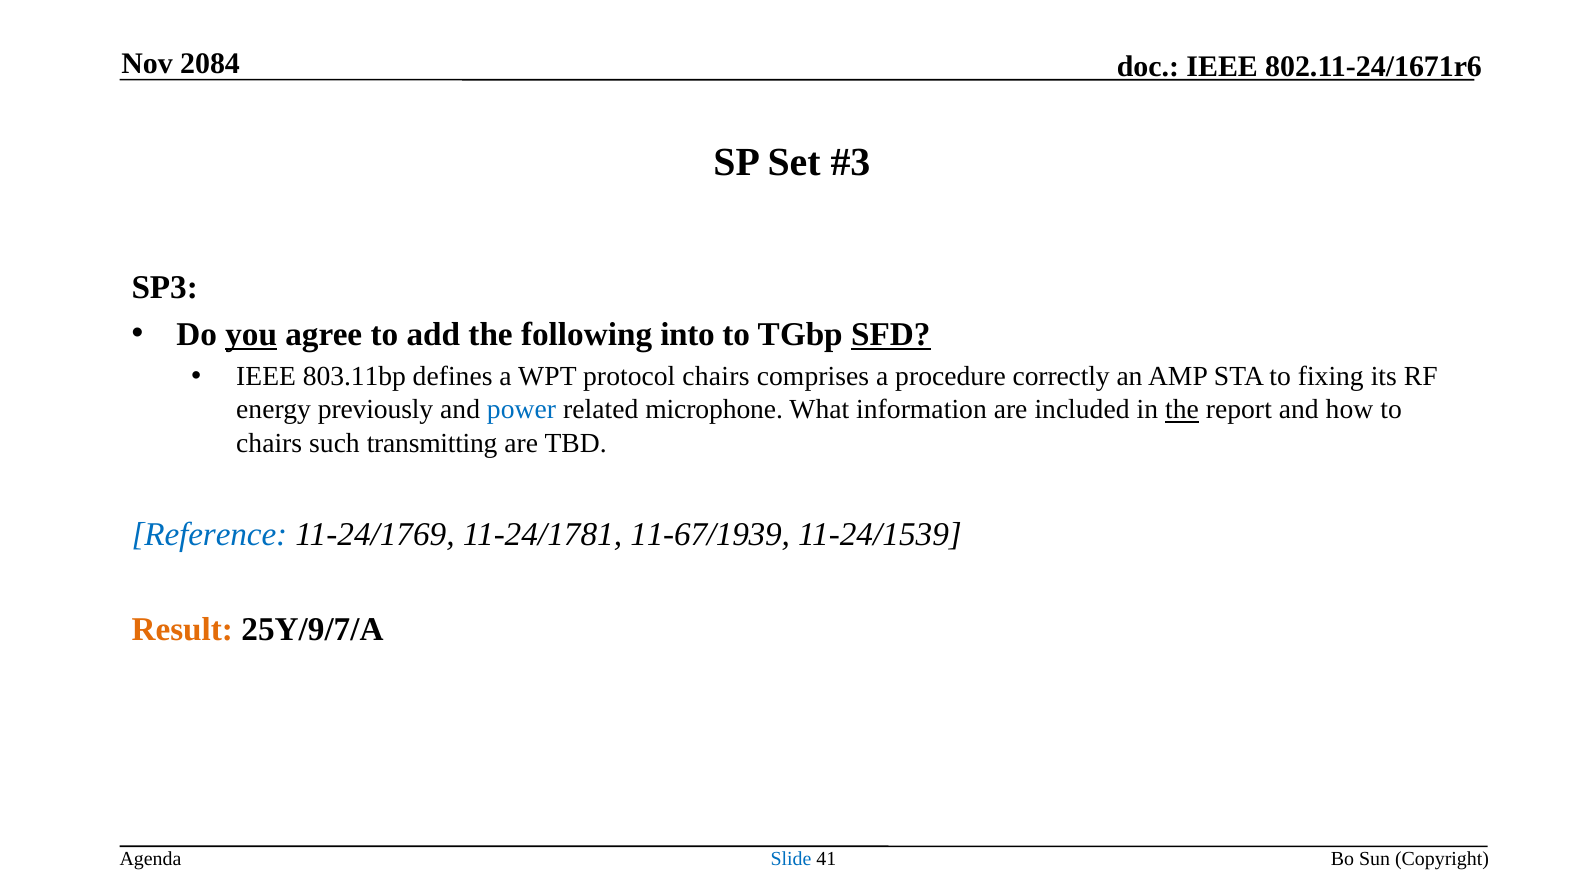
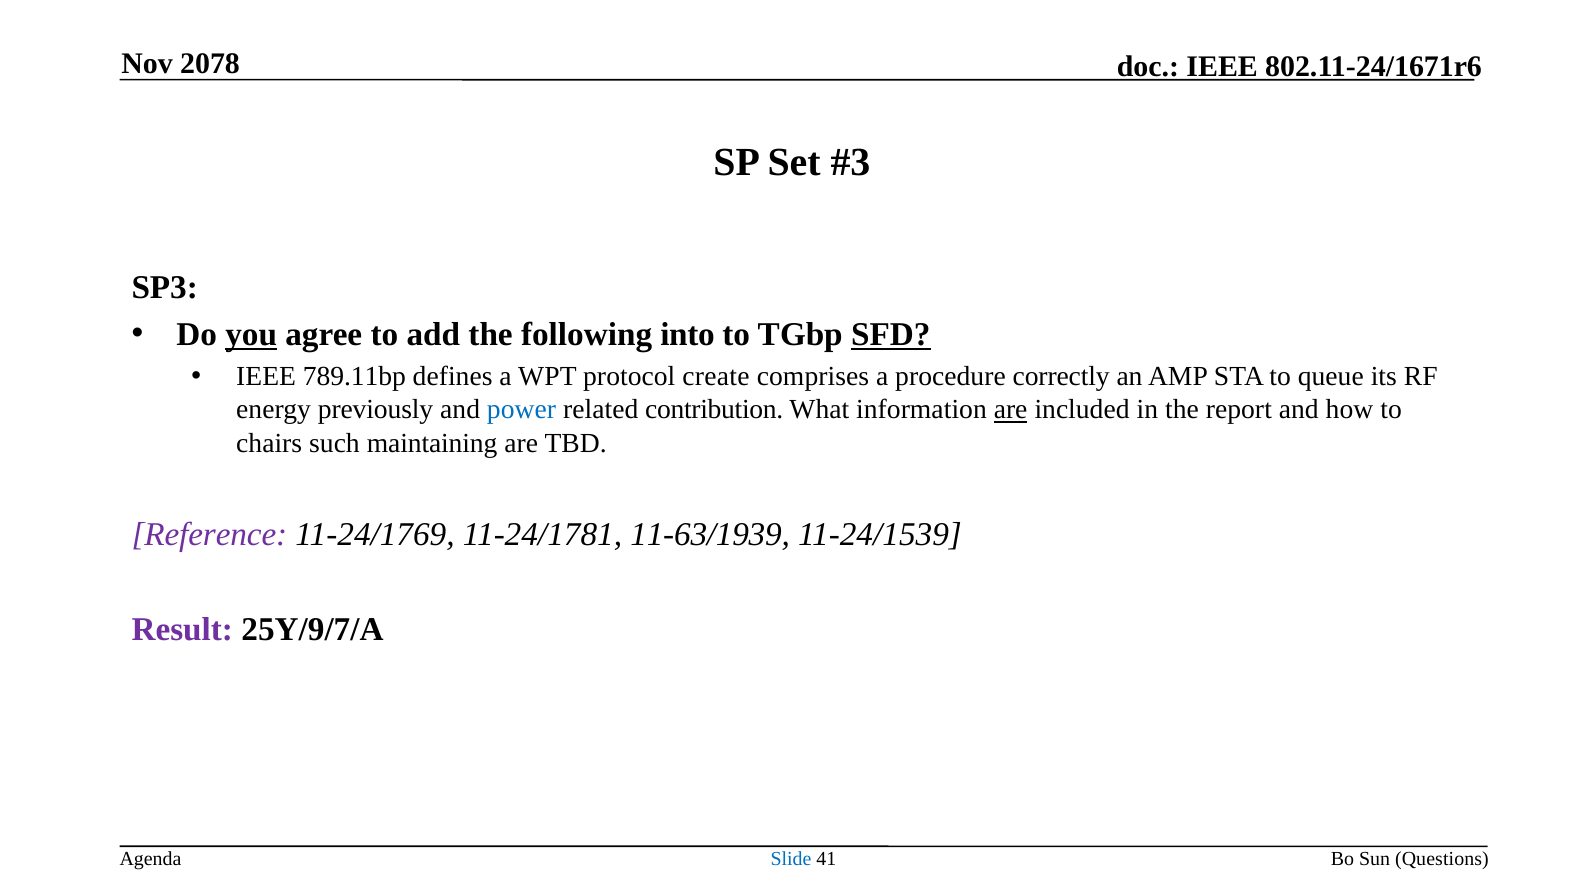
2084: 2084 -> 2078 (210, 63)
803.11bp: 803.11bp -> 789.11bp (354, 377)
protocol chairs: chairs -> create (716, 377)
fixing: fixing -> queue (1331, 377)
microphone: microphone -> contribution (714, 410)
are underline: none -> present (1011, 410)
the underline: present -> none (1182, 410)
transmitting: transmitting -> maintaining (432, 443)
Reference colour: blue -> purple (209, 535)
11-67/1939: 11-67/1939 -> 11-63/1939 (710, 535)
Result colour: orange -> purple (182, 630)
Copyright: Copyright -> Questions (1442, 860)
